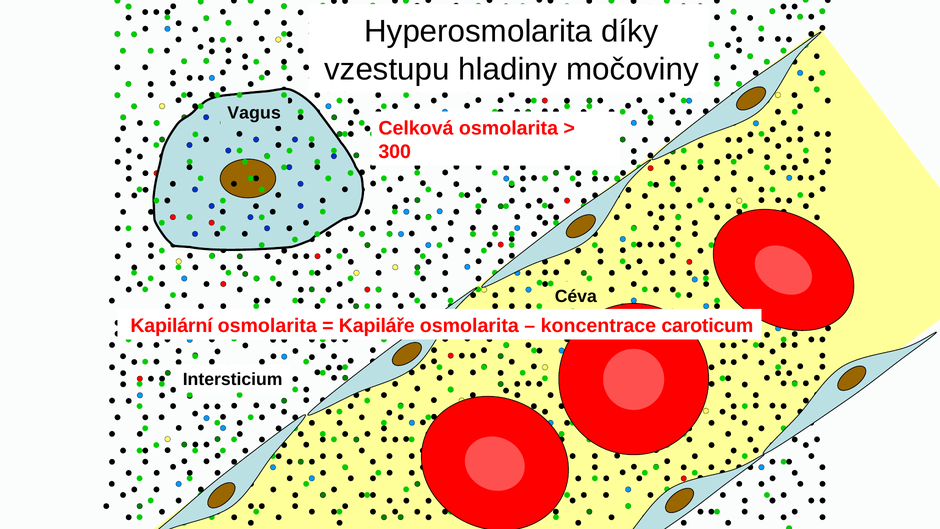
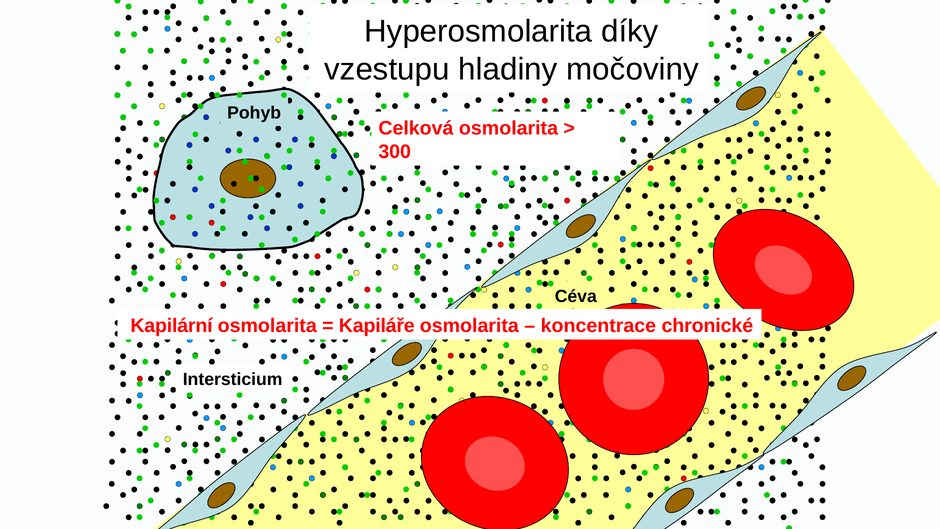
Vagus: Vagus -> Pohyb (254, 113)
caroticum: caroticum -> chronické (707, 325)
